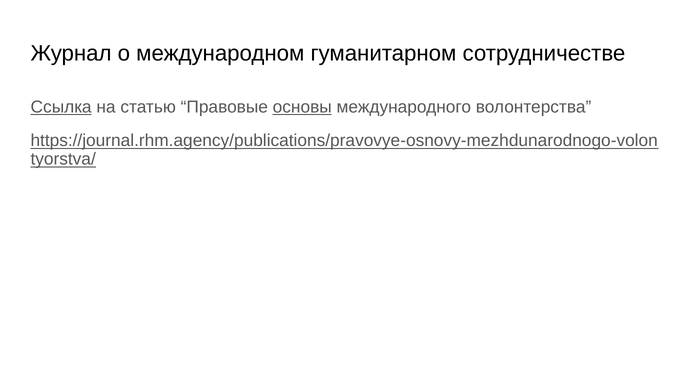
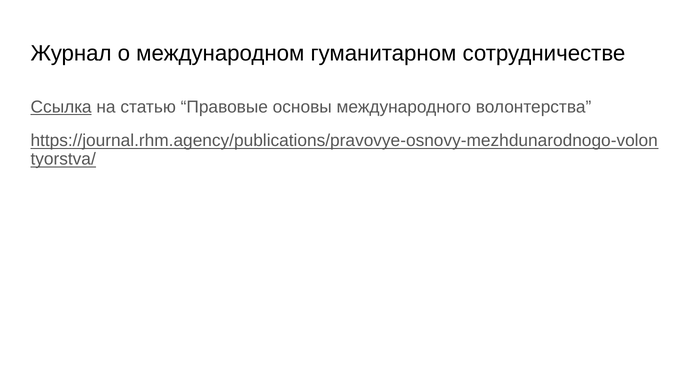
основы underline: present -> none (302, 107)
